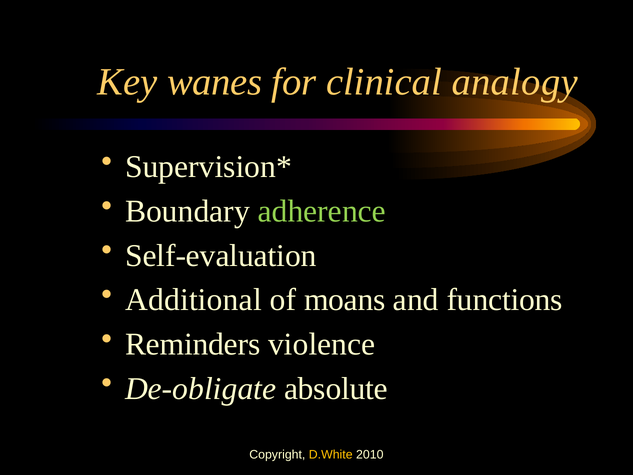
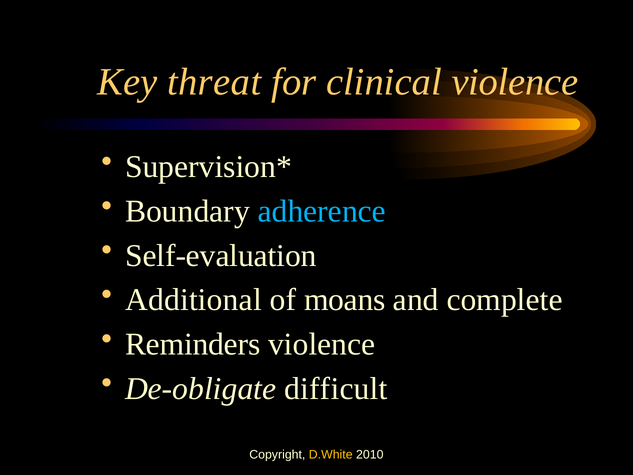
wanes: wanes -> threat (214, 82)
clinical analogy: analogy -> violence (515, 82)
adherence colour: light green -> light blue (322, 211)
functions: functions -> complete (505, 300)
absolute: absolute -> difficult (336, 388)
